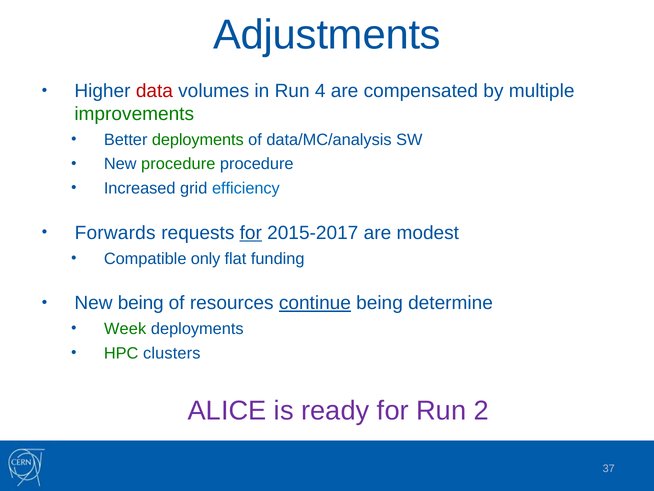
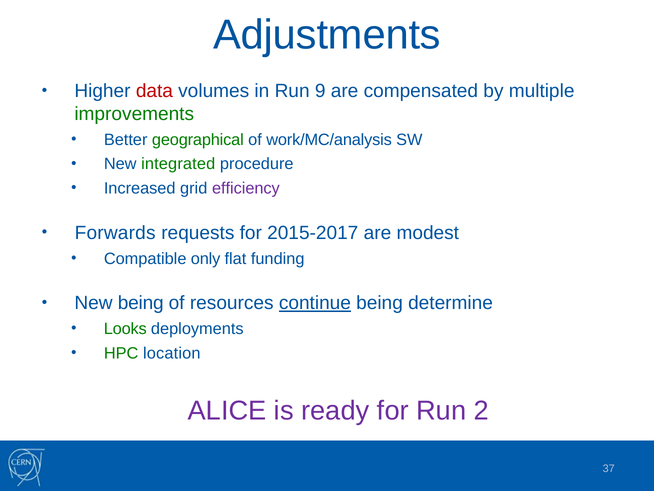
4: 4 -> 9 (320, 91)
Better deployments: deployments -> geographical (198, 140)
data/MC/analysis: data/MC/analysis -> work/MC/analysis (329, 140)
New procedure: procedure -> integrated (178, 164)
efficiency colour: blue -> purple (246, 188)
for underline: present -> none (251, 233)
Week: Week -> Looks (125, 329)
clusters: clusters -> location (172, 353)
